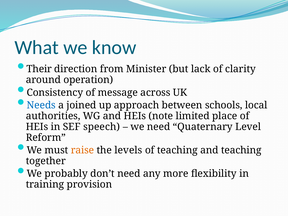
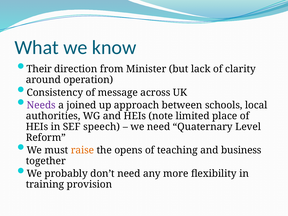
Needs colour: blue -> purple (41, 105)
levels: levels -> opens (128, 150)
and teaching: teaching -> business (241, 150)
